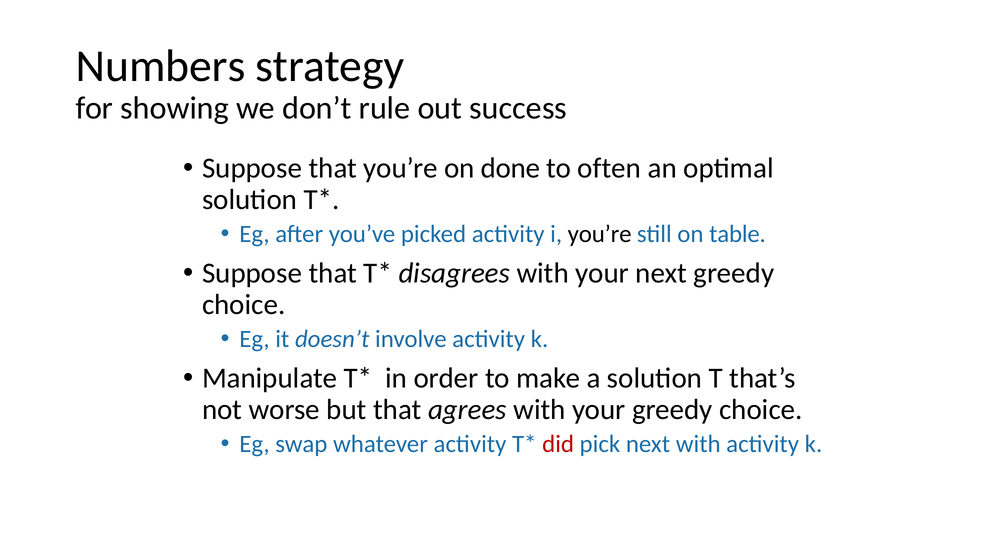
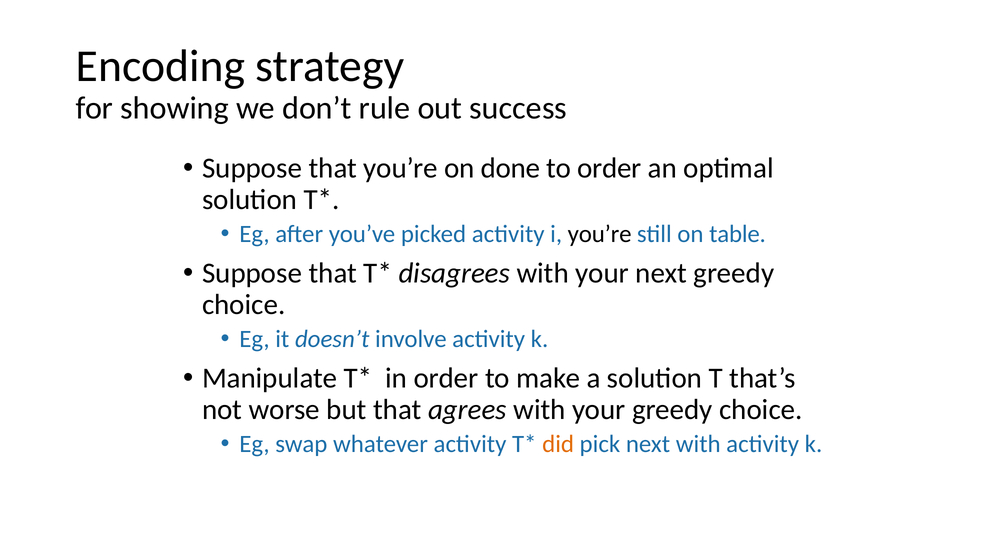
Numbers: Numbers -> Encoding (161, 66)
to often: often -> order (609, 168)
did colour: red -> orange (558, 444)
